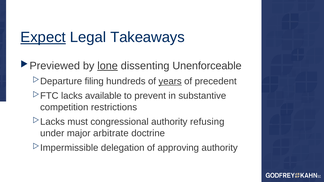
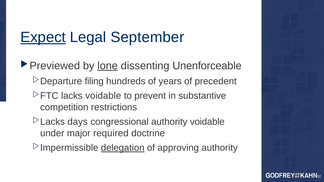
Takeaways: Takeaways -> September (147, 37)
years underline: present -> none (170, 81)
lacks available: available -> voidable (103, 96)
must: must -> days (78, 122)
authority refusing: refusing -> voidable (207, 122)
arbitrate: arbitrate -> required (111, 133)
delegation underline: none -> present (123, 148)
